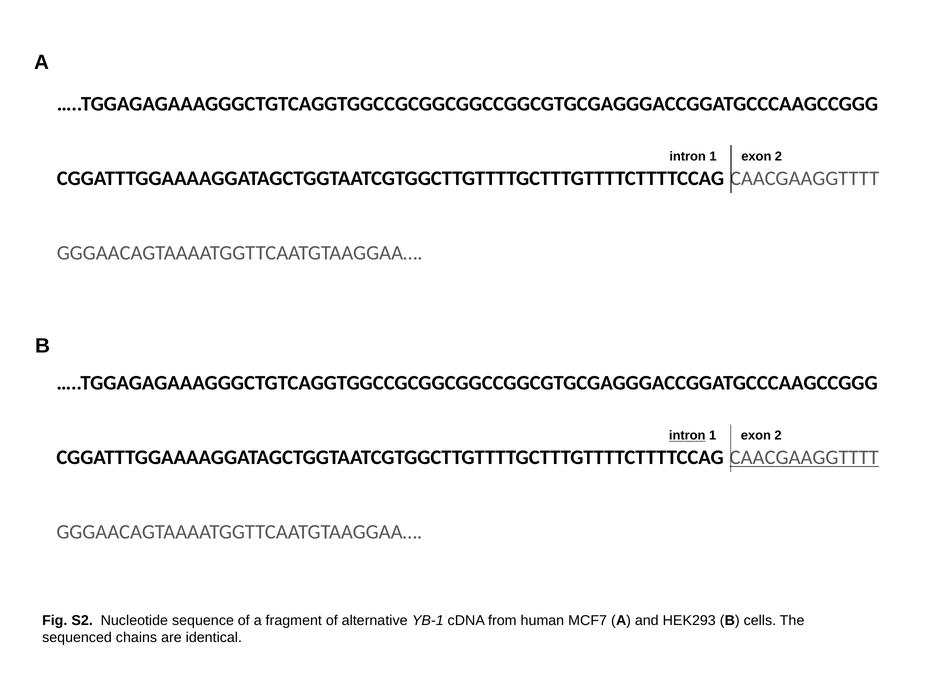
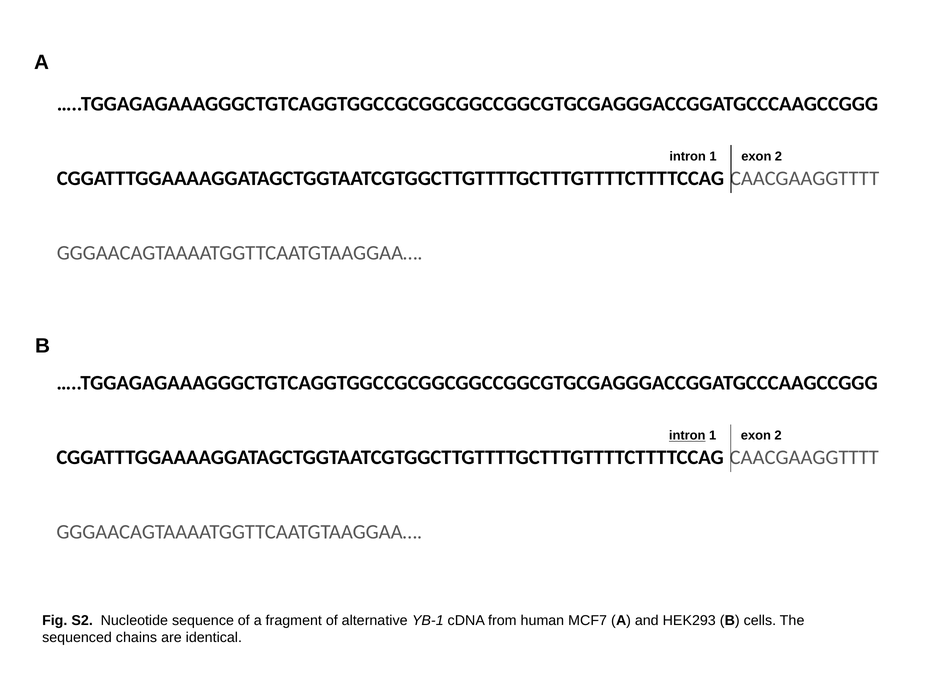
CAACGAAGGTTTT underline: present -> none (804, 458)
